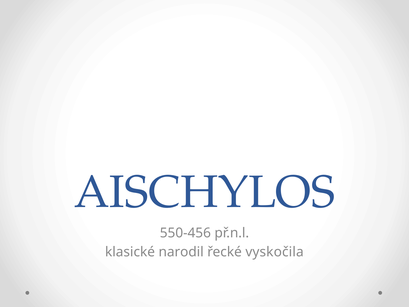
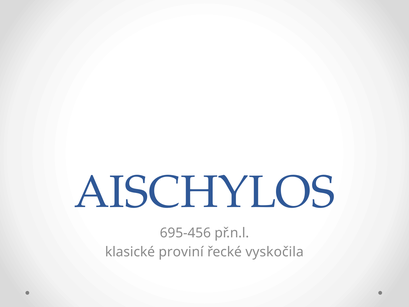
550-456: 550-456 -> 695-456 (185, 233)
narodil: narodil -> proviní (181, 252)
